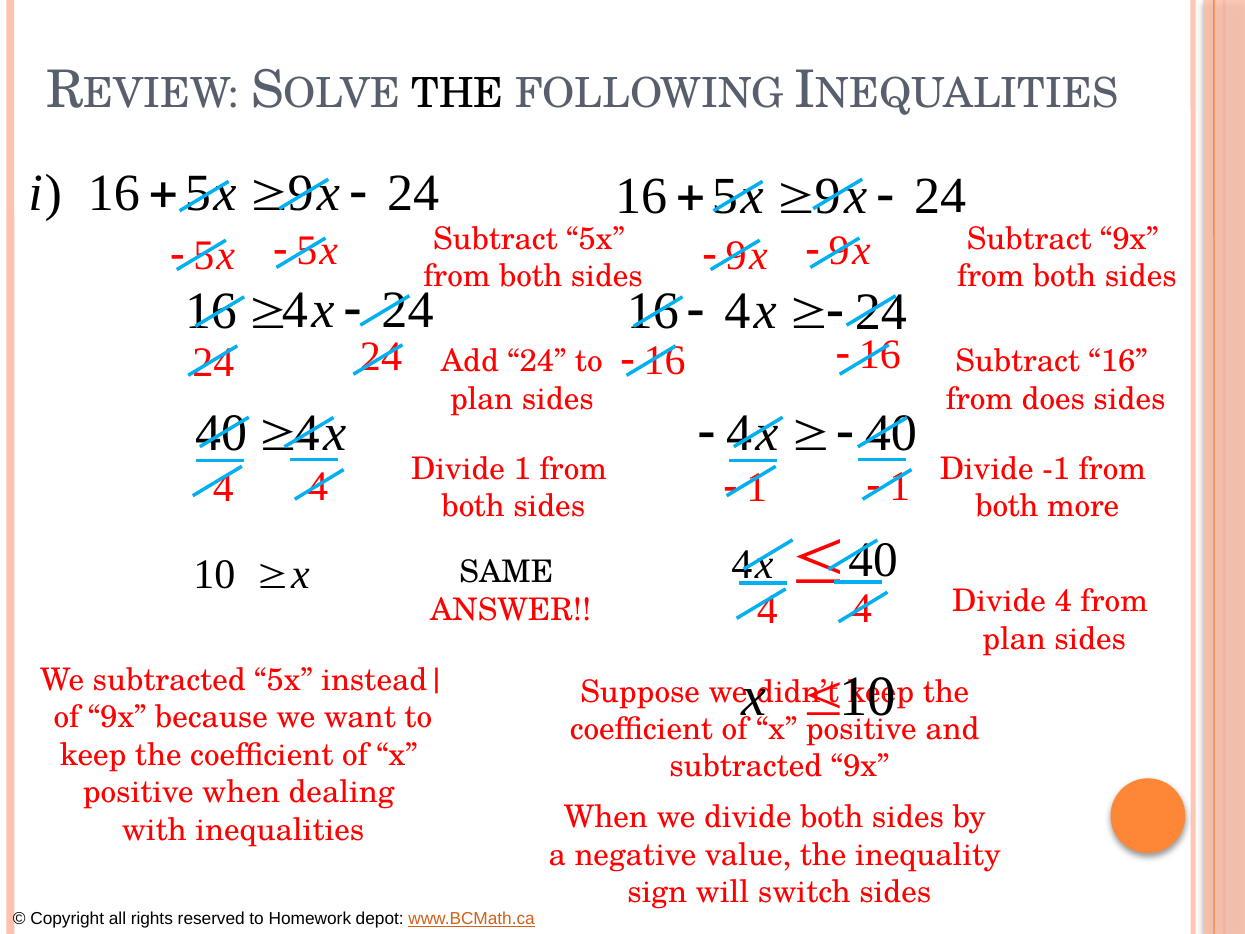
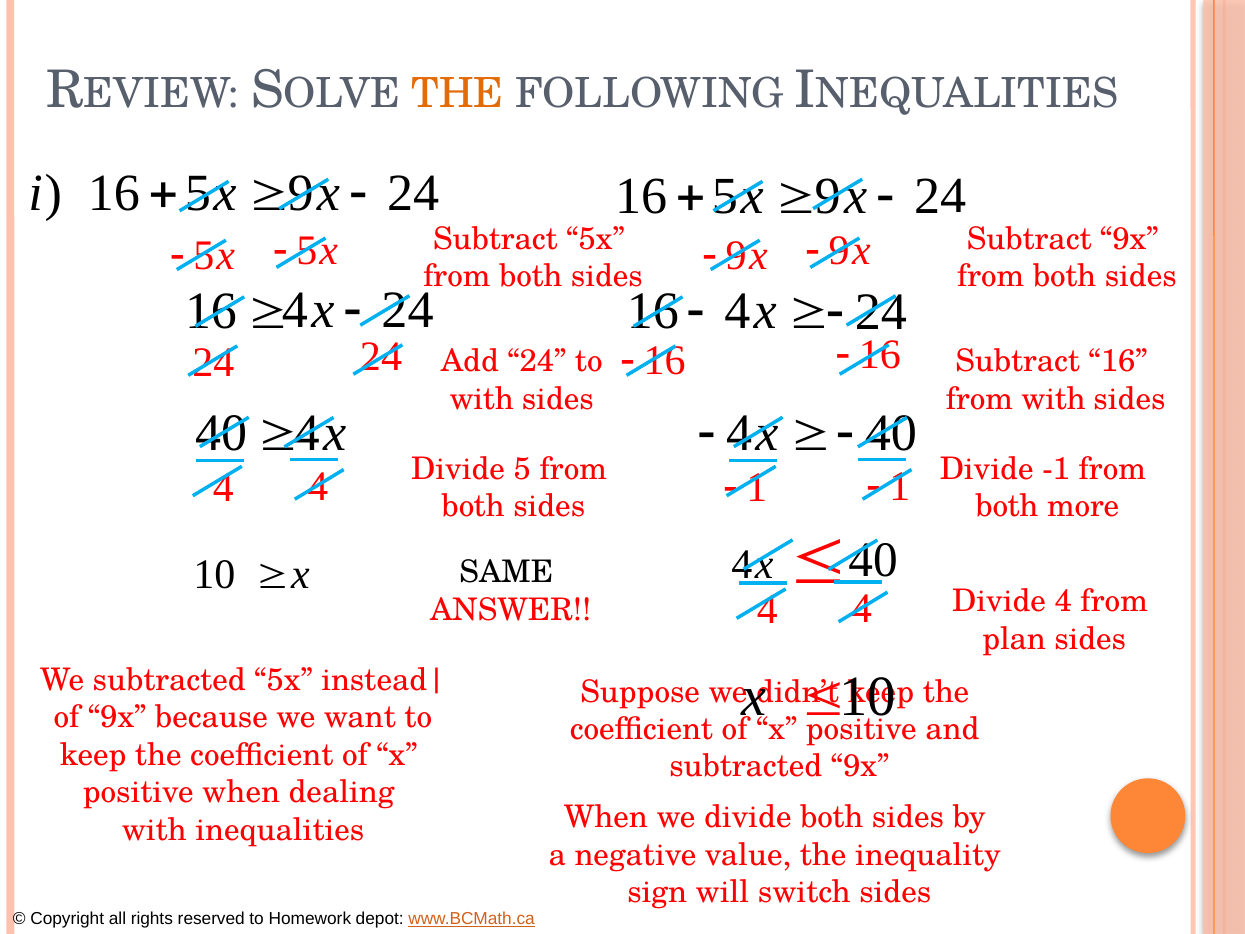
THE colour: black -> orange (458, 93)
plan: plan -> with (482, 399)
from does: does -> with (1053, 399)
Divide 1: 1 -> 5 (522, 469)
